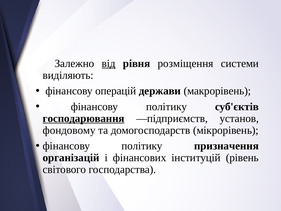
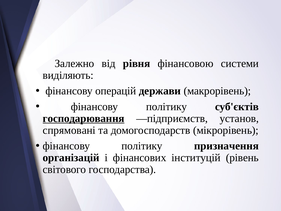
від underline: present -> none (109, 63)
розміщення: розміщення -> фінансовою (186, 63)
фондовому: фондовому -> спрямовані (69, 130)
